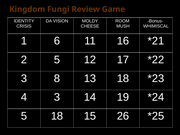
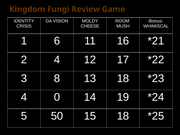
2 5: 5 -> 4 (57, 60)
4 3: 3 -> 0 (57, 97)
5 18: 18 -> 50 (57, 116)
15 26: 26 -> 18 (123, 116)
